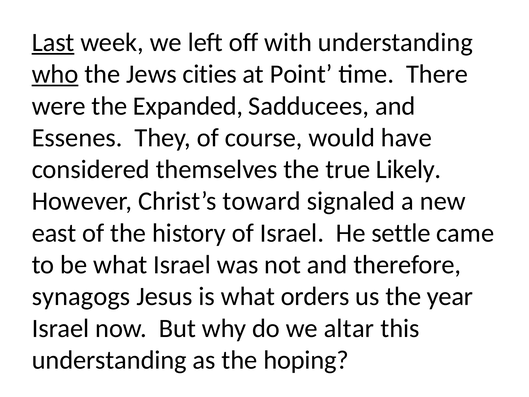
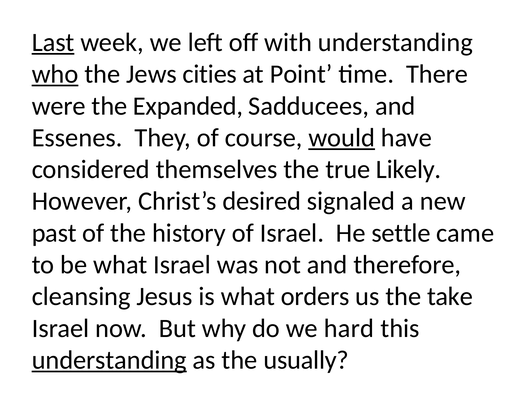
would underline: none -> present (342, 138)
toward: toward -> desired (262, 201)
east: east -> past (54, 233)
synagogs: synagogs -> cleansing (81, 296)
year: year -> take (450, 296)
altar: altar -> hard (349, 328)
understanding underline: none -> present (109, 360)
hoping: hoping -> usually (306, 360)
